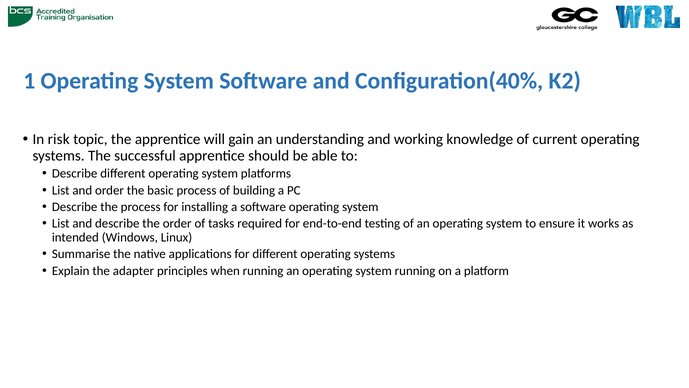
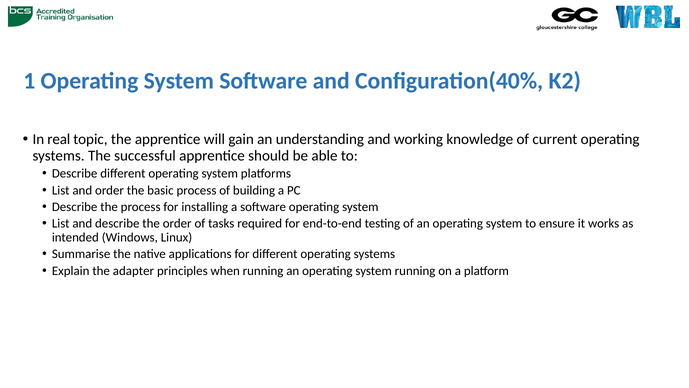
risk: risk -> real (59, 139)
